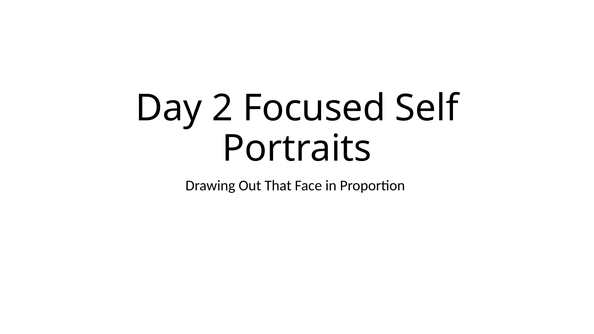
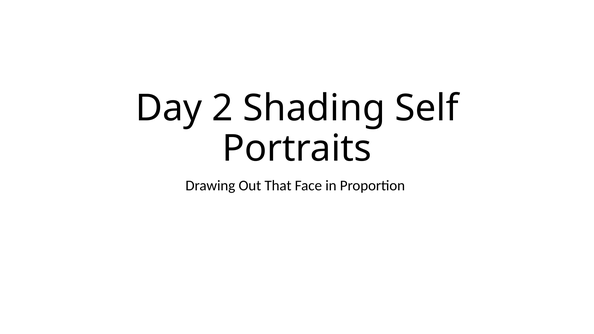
Focused: Focused -> Shading (314, 108)
